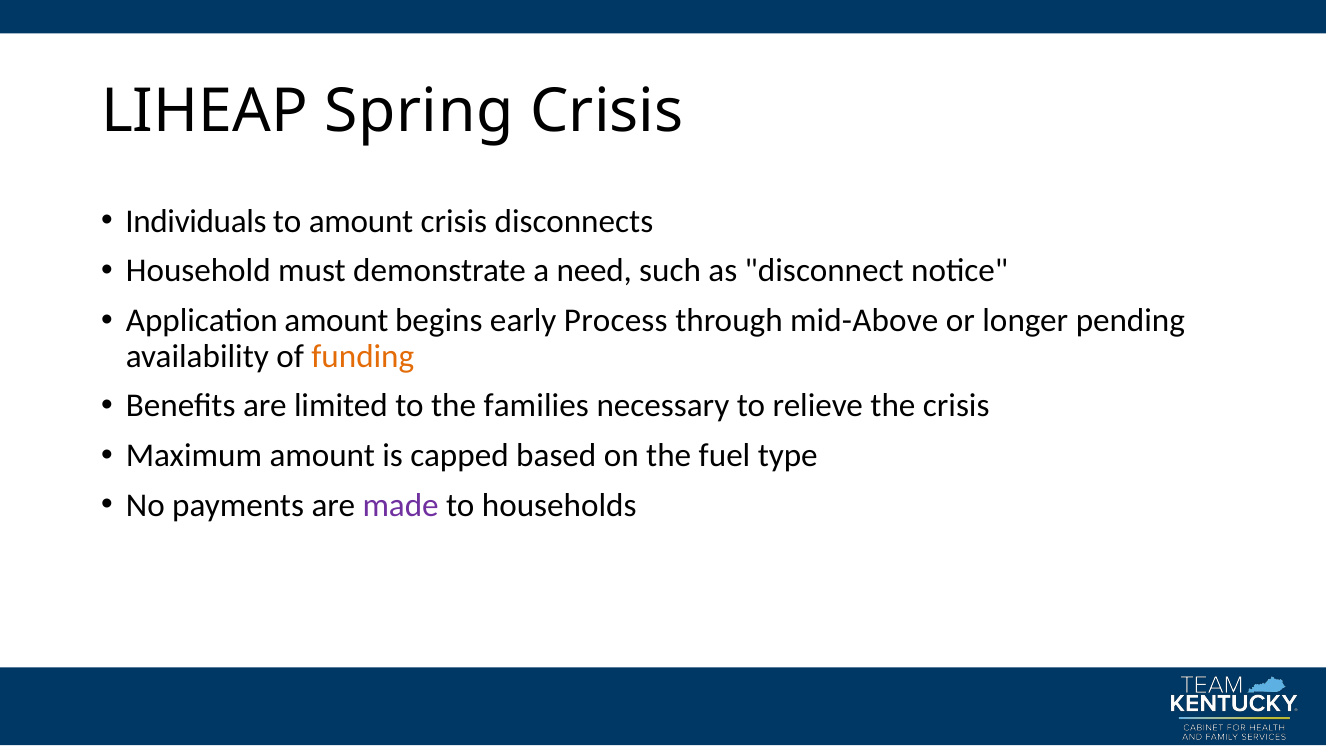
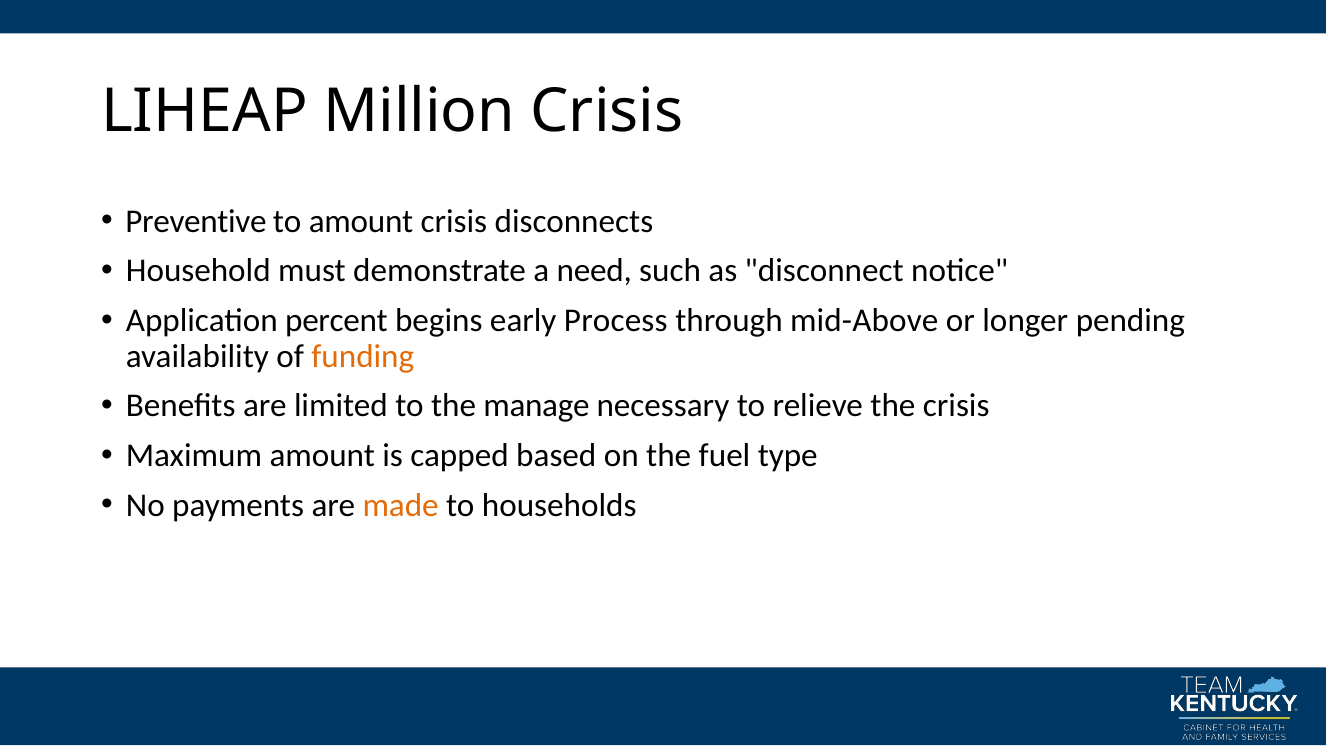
Spring: Spring -> Million (419, 111)
Individuals: Individuals -> Preventive (196, 221)
Application amount: amount -> percent (336, 320)
families: families -> manage (536, 406)
made colour: purple -> orange (401, 505)
